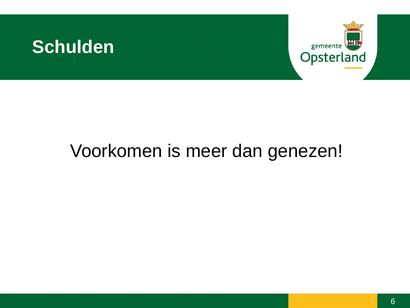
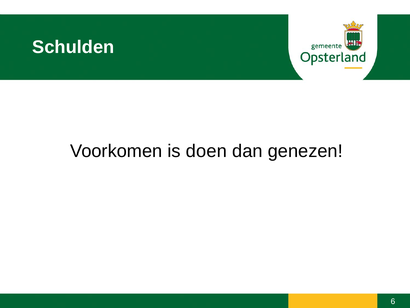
meer: meer -> doen (206, 151)
